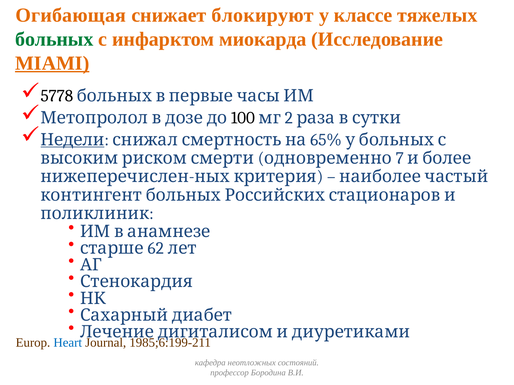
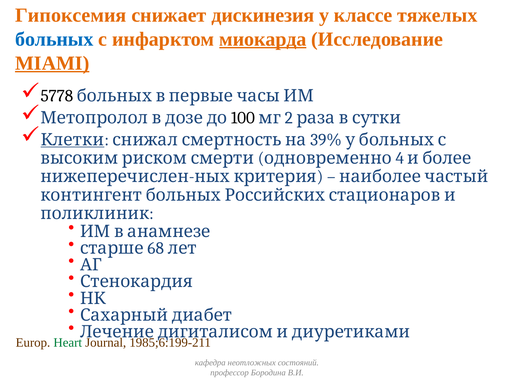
Огибающая: Огибающая -> Гипоксемия (71, 15)
блокируют: блокируют -> дискинезия (263, 15)
больных colour: green -> blue (54, 39)
миокарда underline: none -> present (263, 39)
Недели: Недели -> Клетки (72, 140)
65%: 65% -> 39% (326, 140)
7: 7 -> 4 (400, 158)
62: 62 -> 68 (156, 248)
Heart colour: blue -> green (68, 343)
